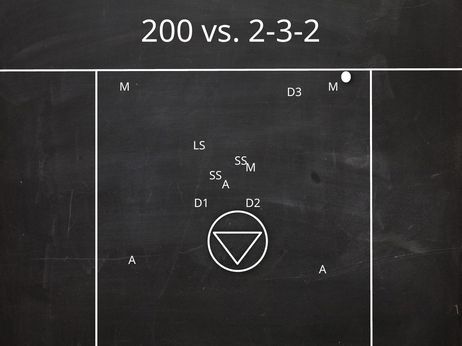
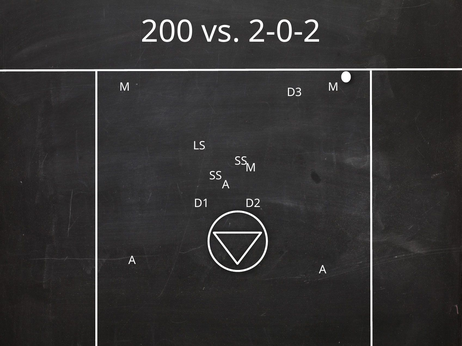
2-3-2: 2-3-2 -> 2-0-2 (285, 32)
